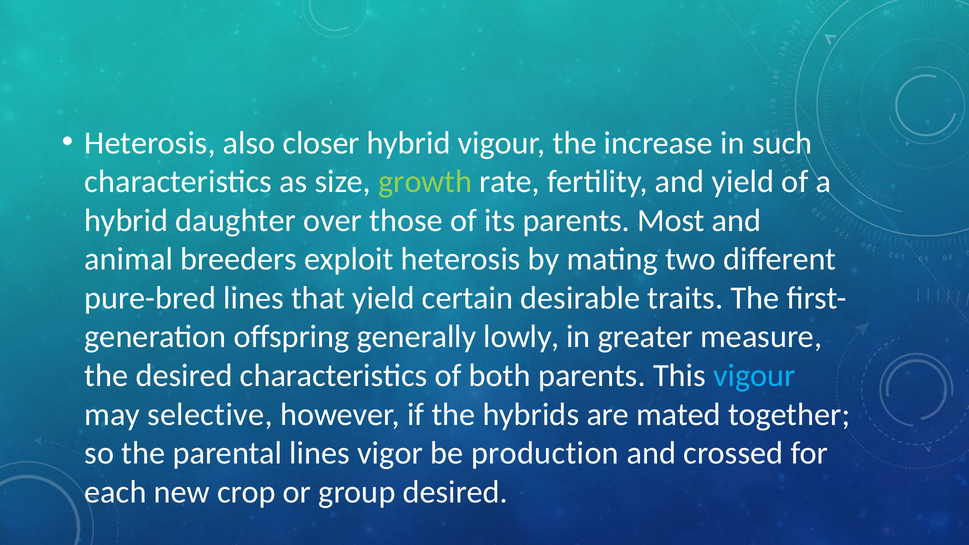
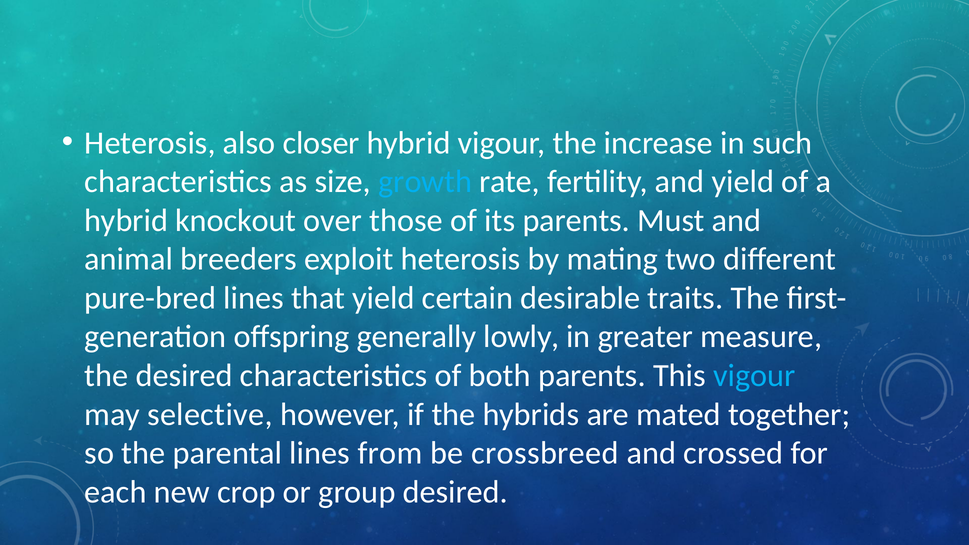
growth colour: light green -> light blue (425, 182)
daughter: daughter -> knockout (236, 221)
Most: Most -> Must (671, 221)
vigor: vigor -> from (390, 453)
production: production -> crossbreed (545, 453)
